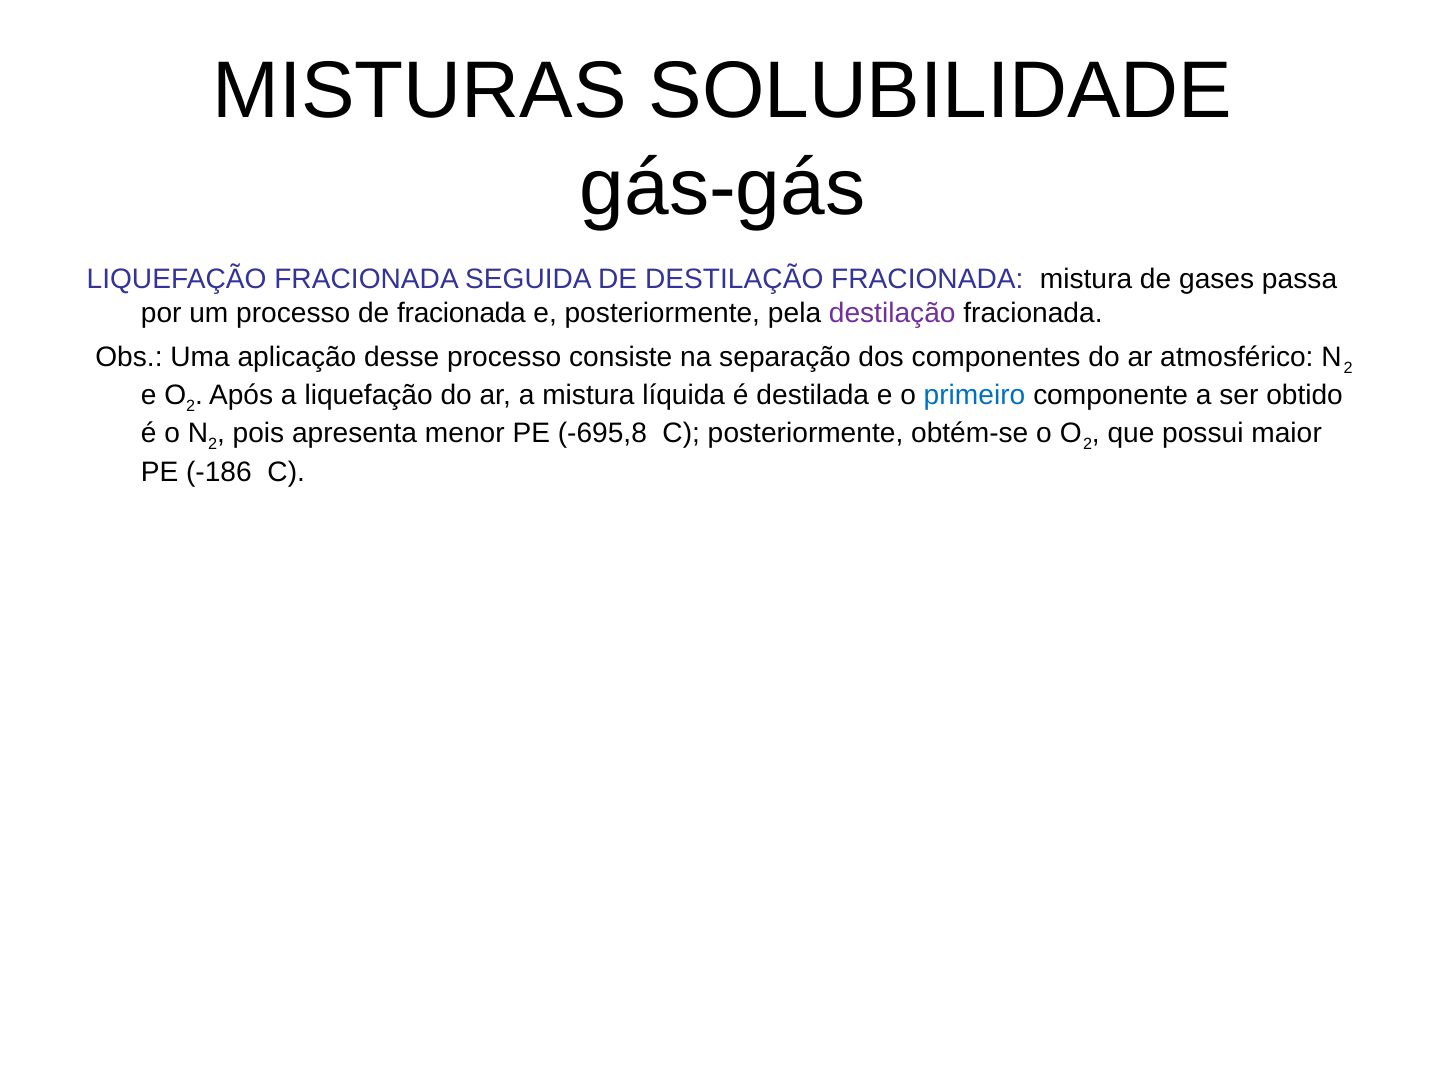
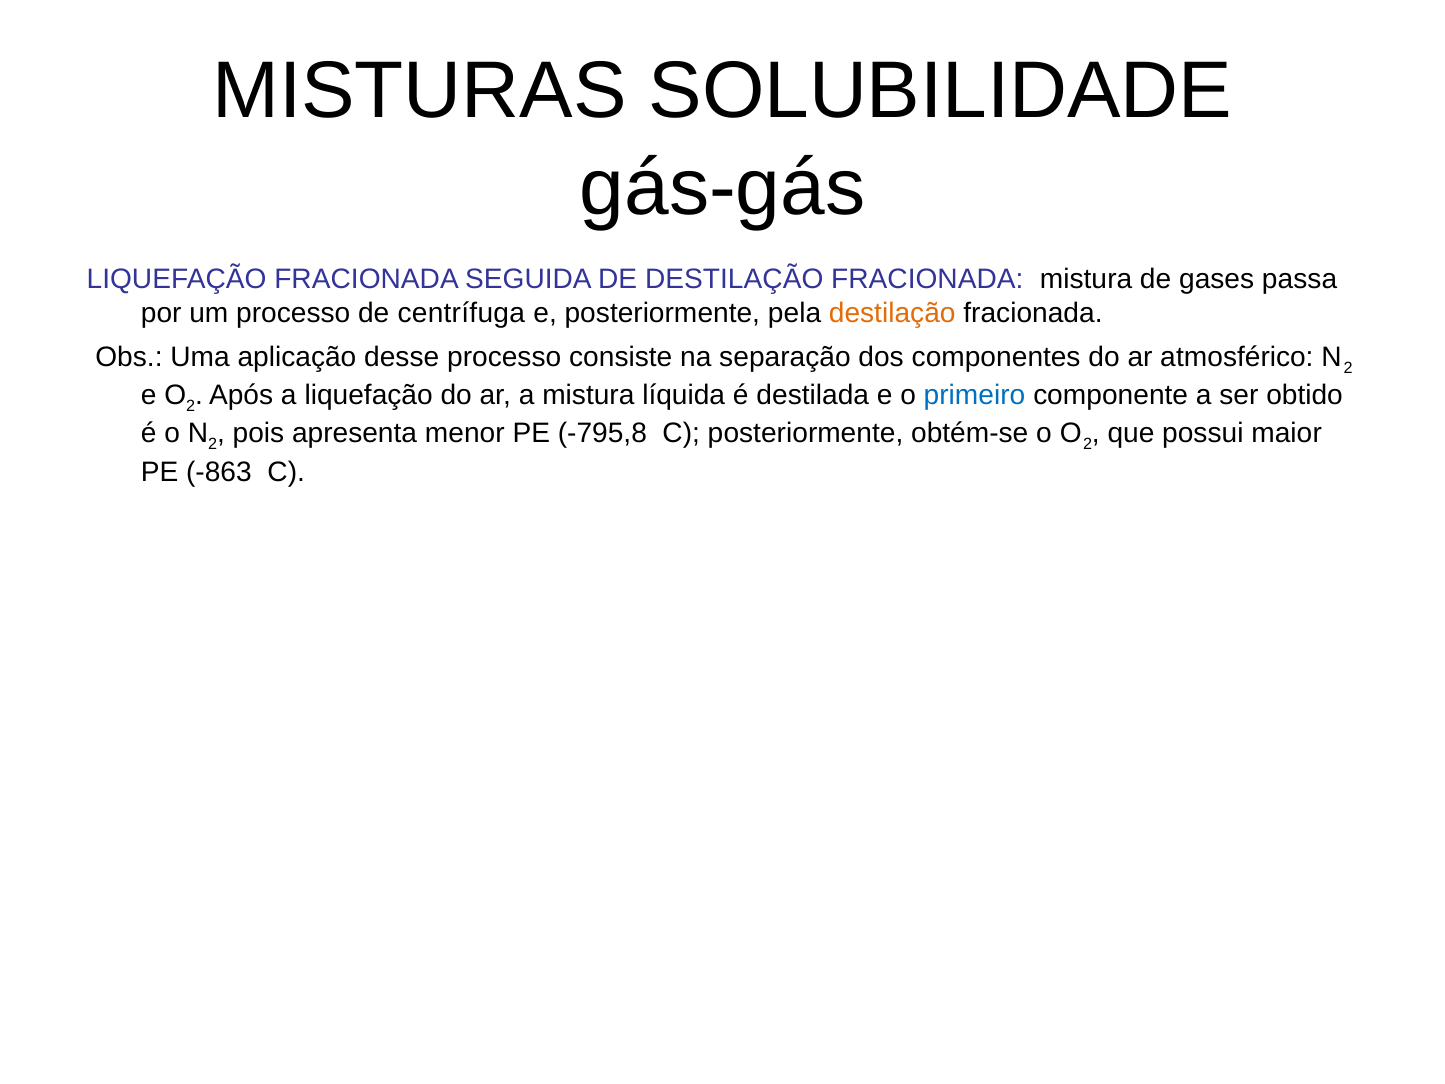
de fracionada: fracionada -> centrífuga (461, 313)
destilação colour: purple -> orange (892, 313)
-695,8: -695,8 -> -795,8 (602, 433)
-186: -186 -> -863 (219, 472)
